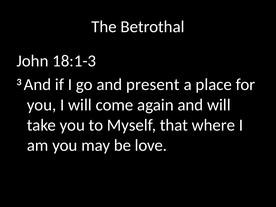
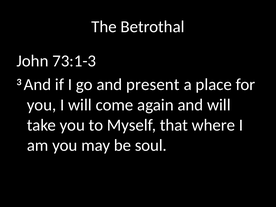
18:1-3: 18:1-3 -> 73:1-3 (74, 61)
love: love -> soul (151, 145)
